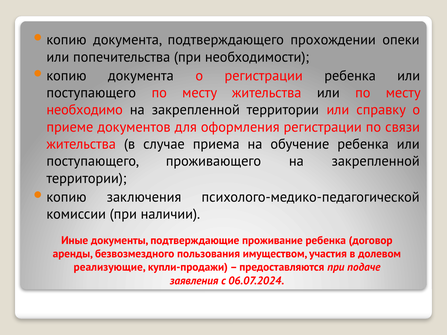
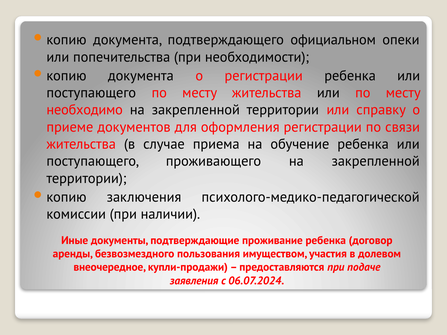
прохождении: прохождении -> официальном (333, 40)
реализующие: реализующие -> внеочередное (110, 267)
